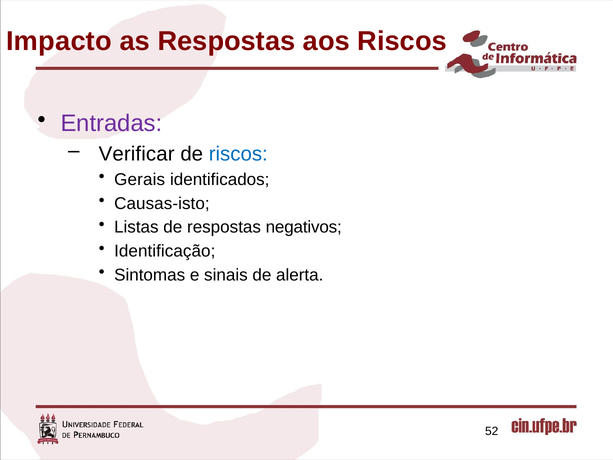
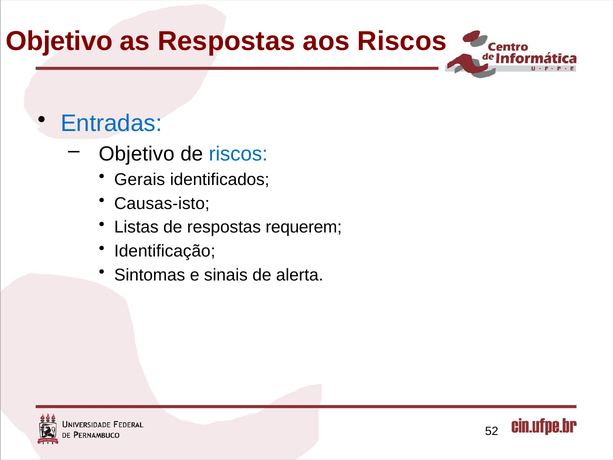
Impacto: Impacto -> Objetivo (59, 41)
Entradas colour: purple -> blue (111, 123)
Verificar: Verificar -> Objetivo (137, 154)
negativos: negativos -> requerem (304, 227)
